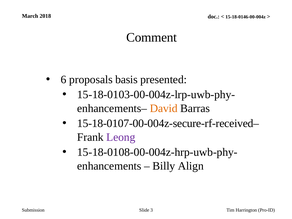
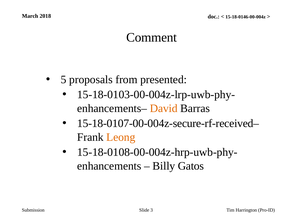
6: 6 -> 5 (64, 79)
basis: basis -> from (126, 79)
Leong colour: purple -> orange (121, 137)
Align: Align -> Gatos (191, 166)
